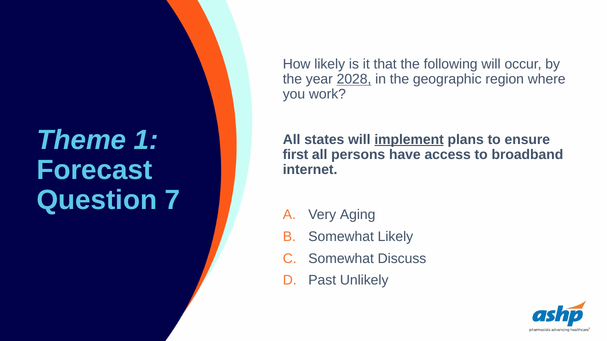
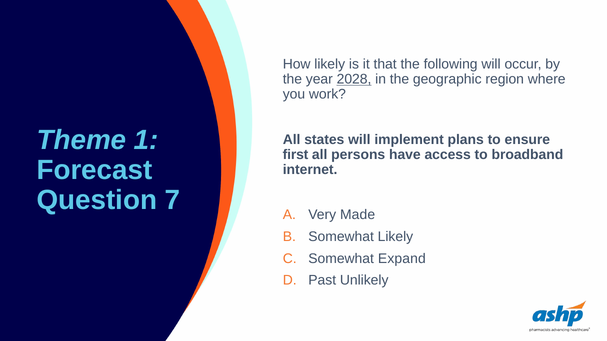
implement underline: present -> none (409, 140)
Aging: Aging -> Made (358, 215)
Discuss: Discuss -> Expand (402, 259)
